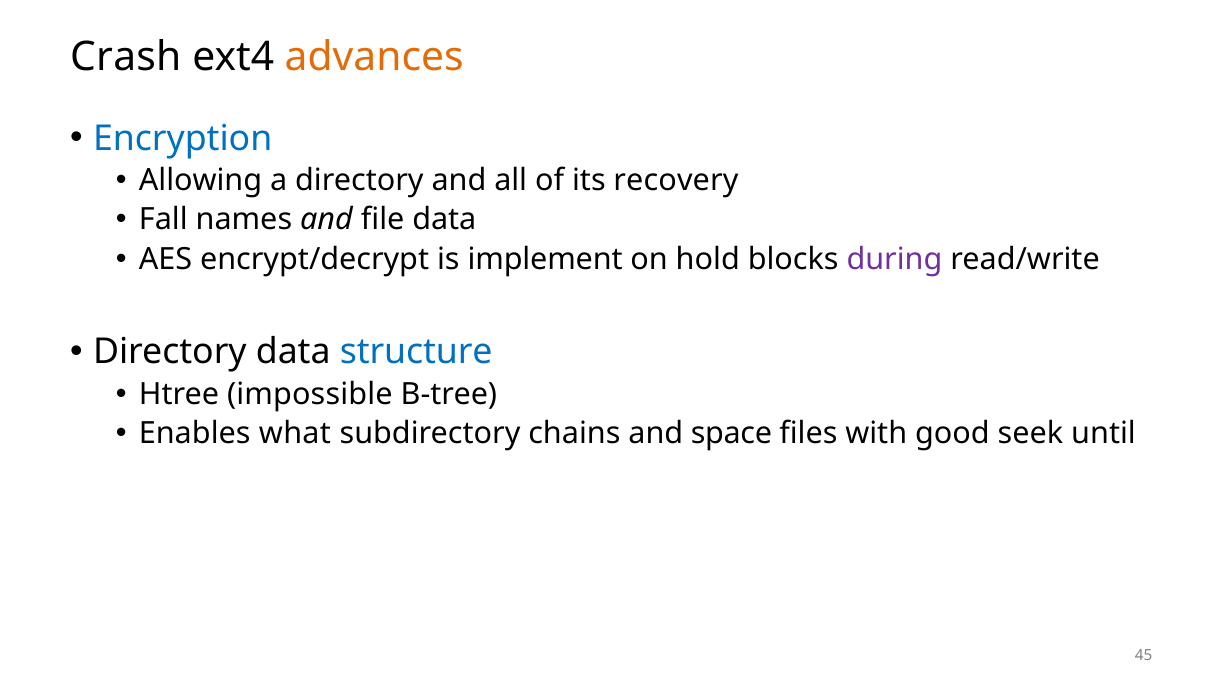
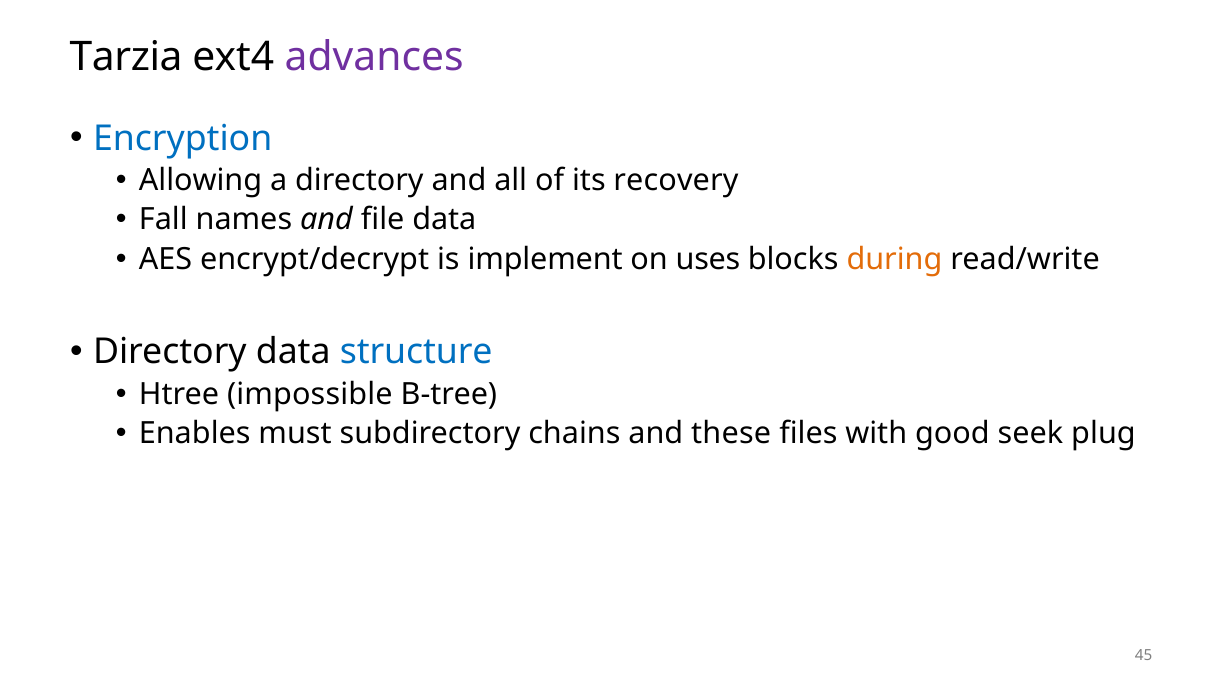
Crash: Crash -> Tarzia (126, 57)
advances colour: orange -> purple (374, 57)
hold: hold -> uses (708, 259)
during colour: purple -> orange (894, 259)
what: what -> must (295, 434)
space: space -> these (731, 434)
until: until -> plug (1103, 434)
